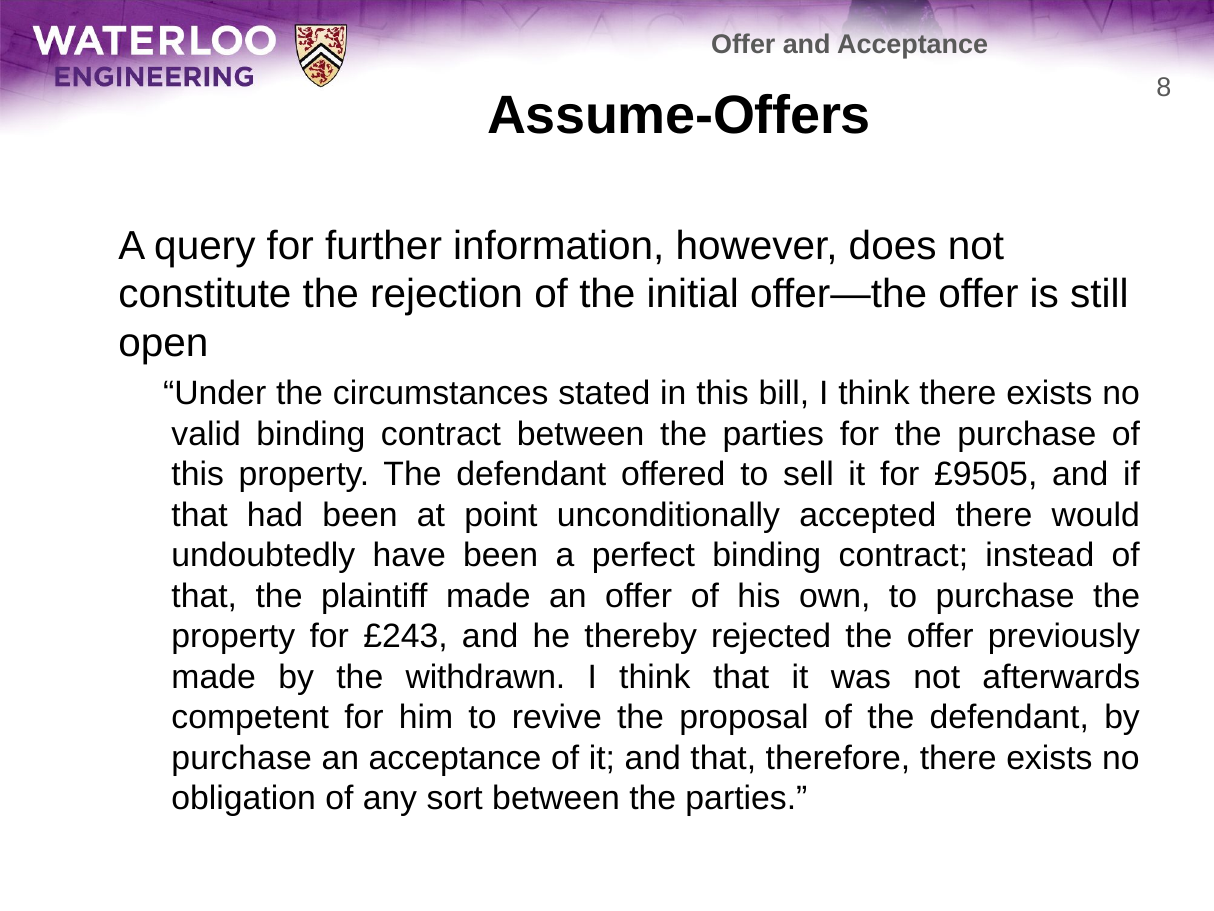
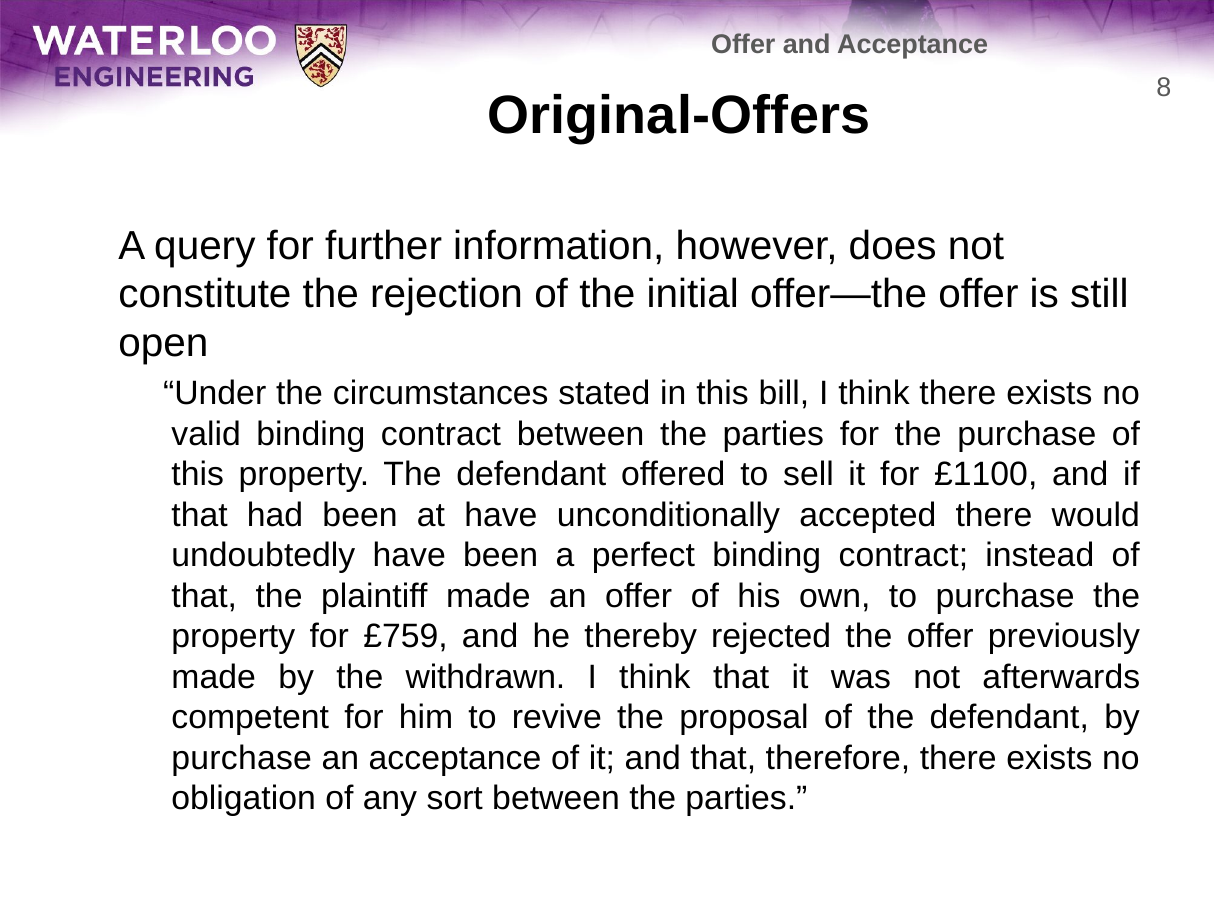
Assume-Offers: Assume-Offers -> Original-Offers (679, 116)
£9505: £9505 -> £1100 (986, 475)
at point: point -> have (501, 515)
£243: £243 -> £759 (405, 636)
